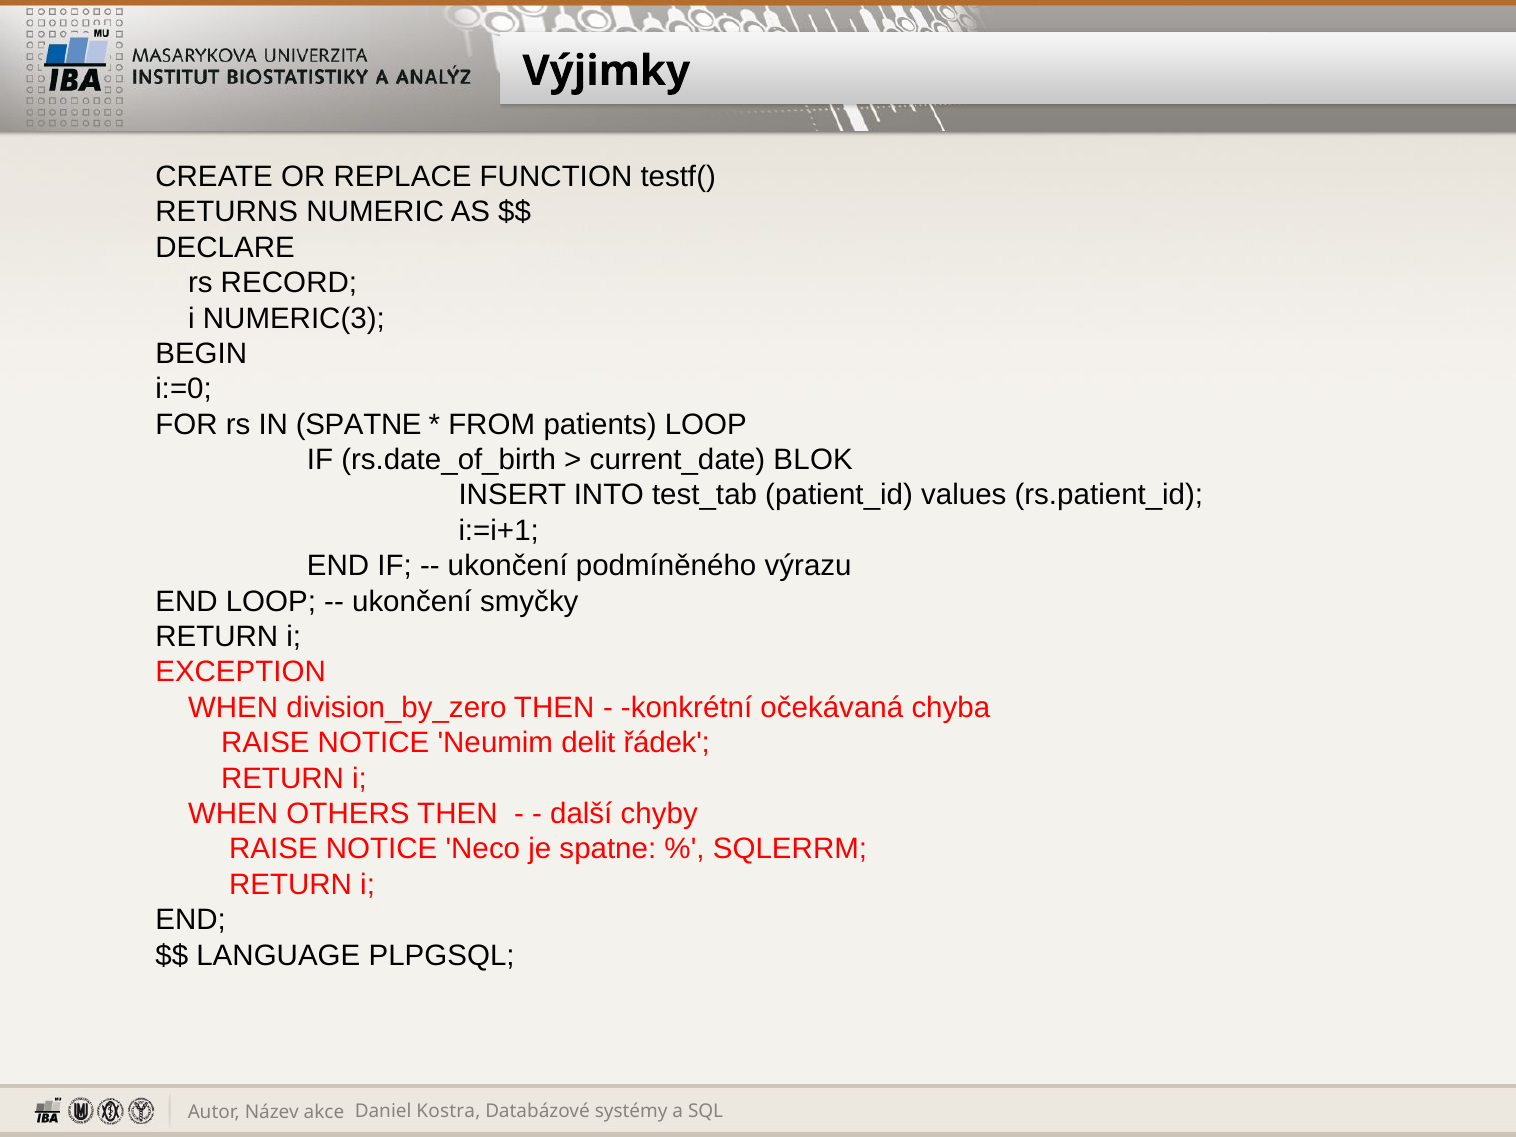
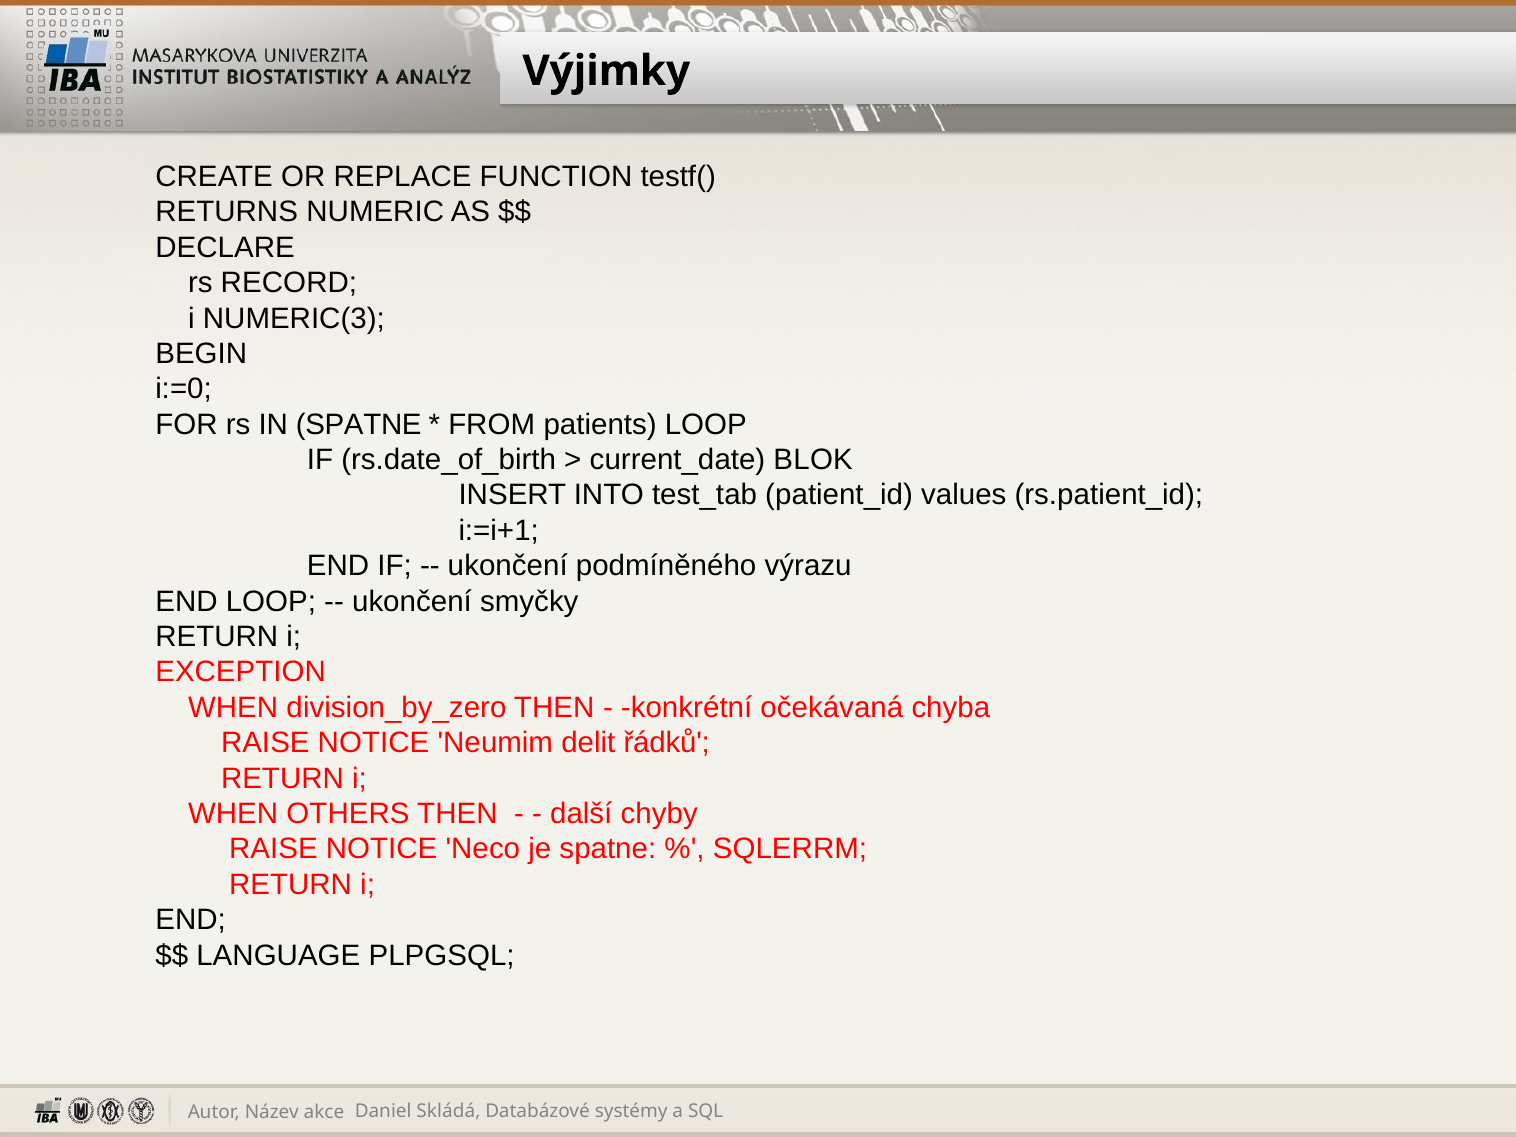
řádek: řádek -> řádků (667, 743)
Kostra: Kostra -> Skládá (448, 1112)
